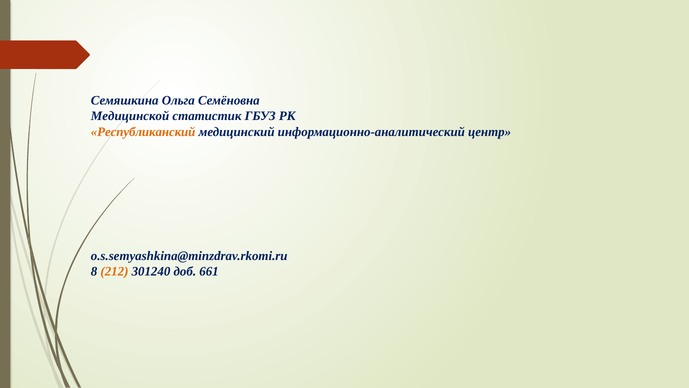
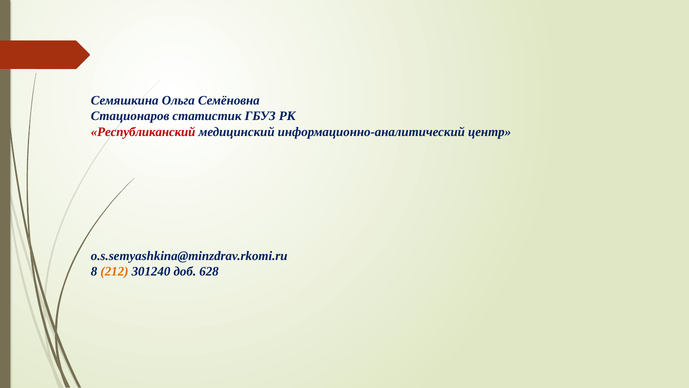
Медицинской: Медицинской -> Стационаров (130, 116)
Республиканский colour: orange -> red (143, 132)
661: 661 -> 628 (209, 271)
